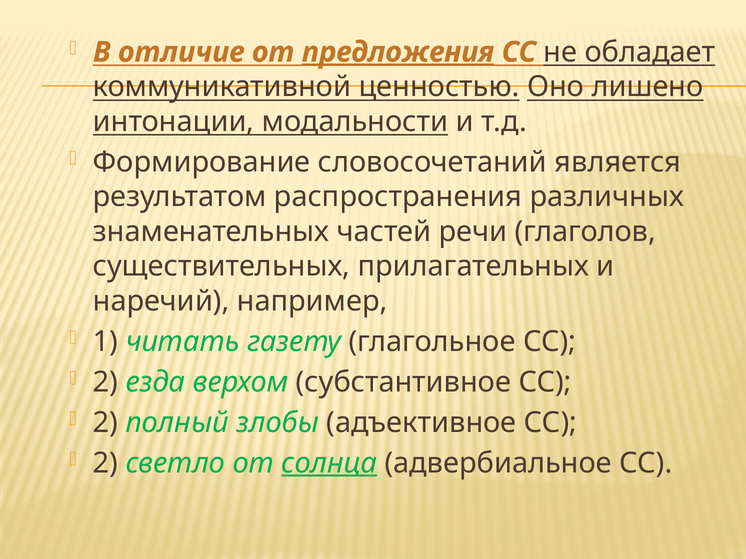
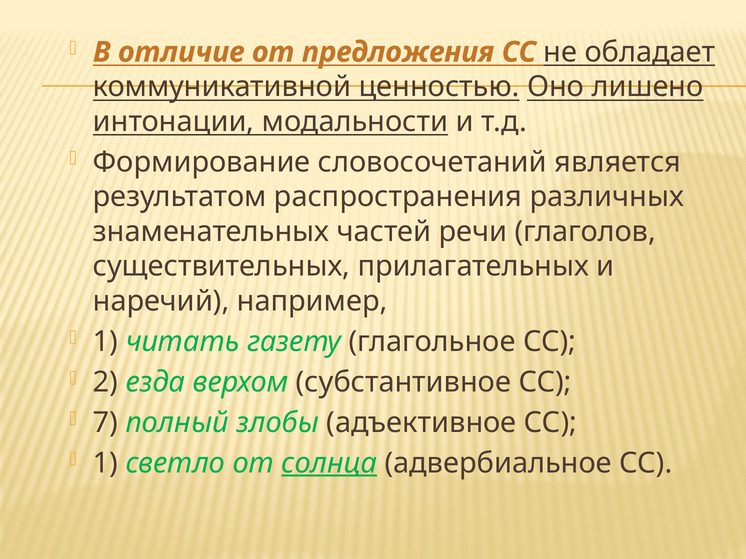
предложения underline: present -> none (398, 52)
2: 2 -> 7 (105, 423)
2: 2 -> 1 (105, 463)
